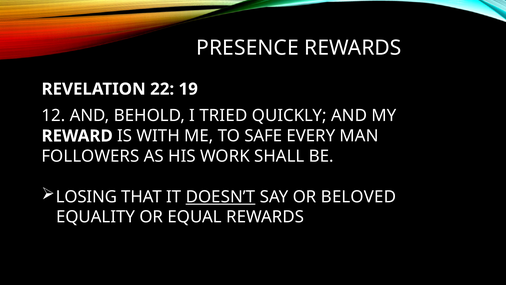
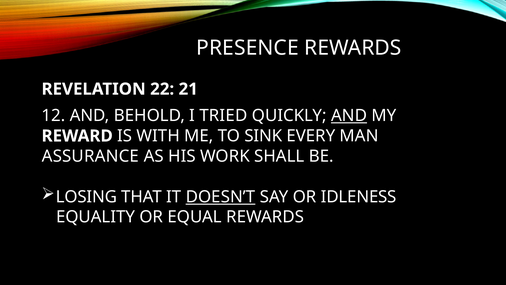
19: 19 -> 21 (188, 89)
AND underline: none -> present (349, 116)
SAFE: SAFE -> SINK (263, 136)
FOLLOWERS: FOLLOWERS -> ASSURANCE (90, 156)
BELOVED: BELOVED -> IDLENESS (359, 197)
